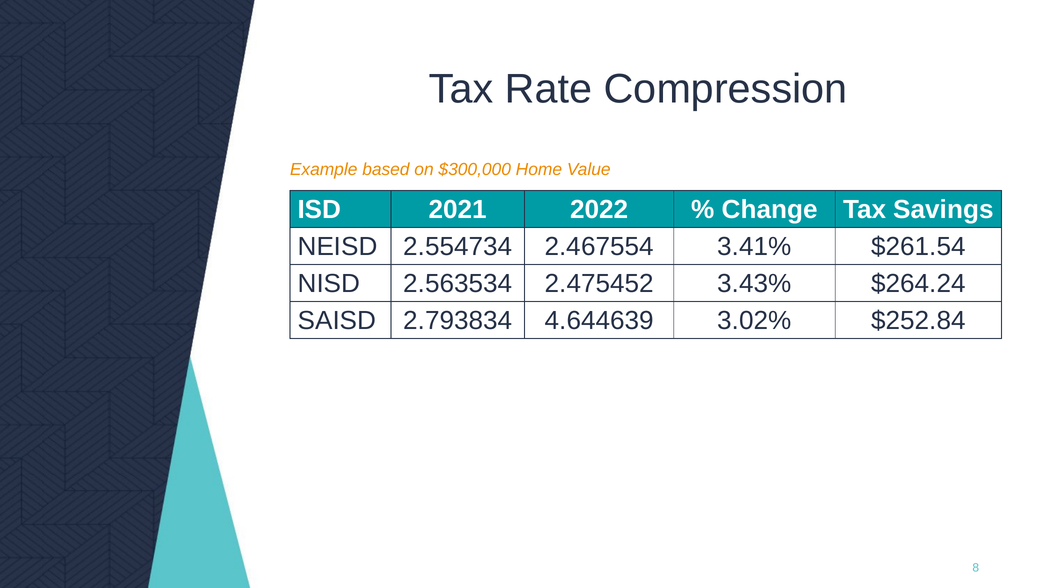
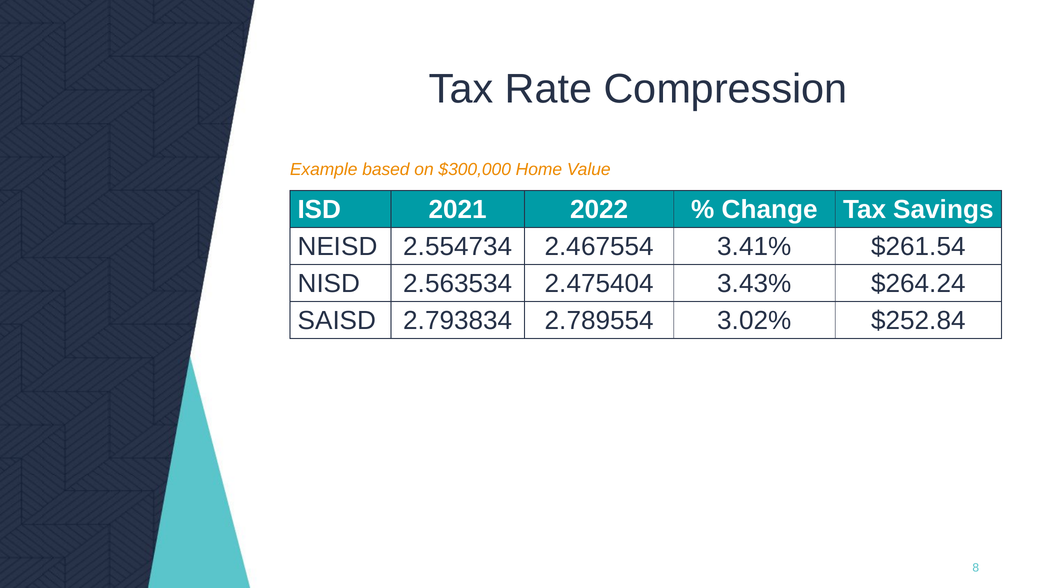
2.475452: 2.475452 -> 2.475404 (599, 283)
4.644639: 4.644639 -> 2.789554 (599, 320)
